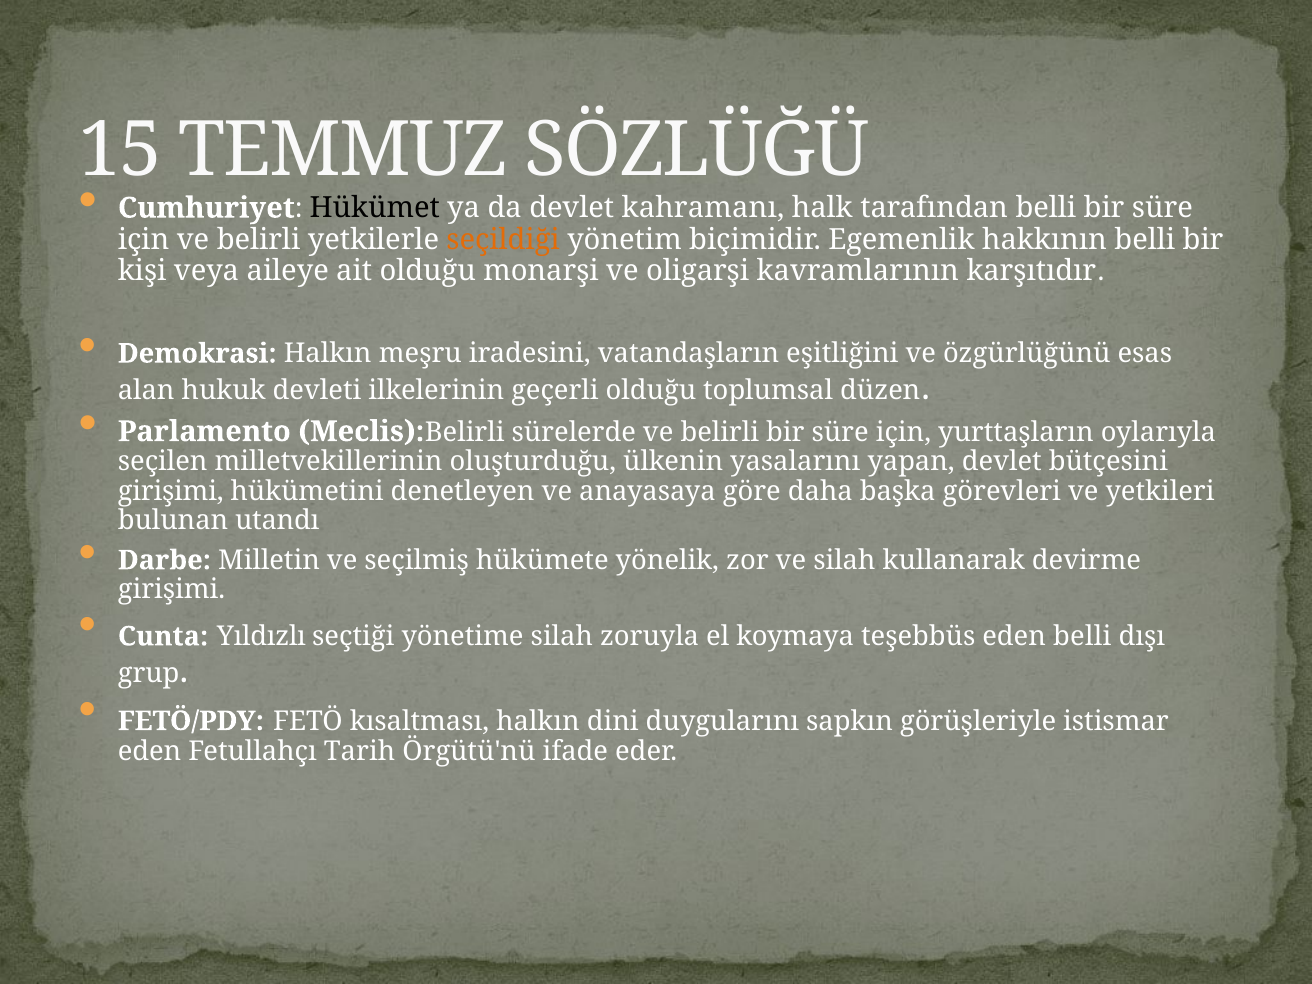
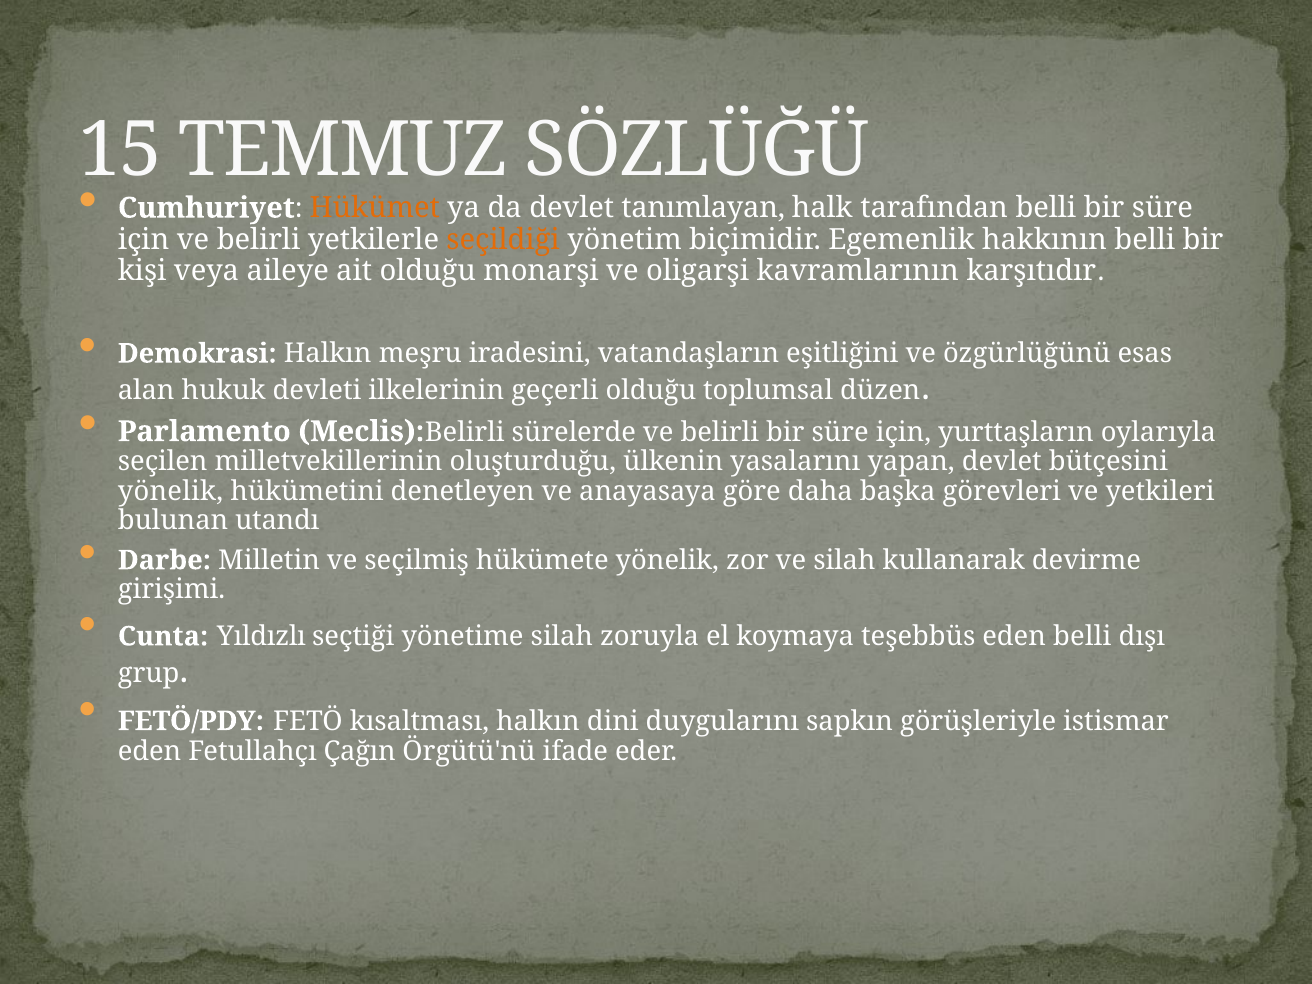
Hükümet colour: black -> orange (375, 208)
kahramanı: kahramanı -> tanımlayan (703, 208)
girişimi: girişimi -> yönelik (171, 491)
Tarih: Tarih -> Çağın (360, 751)
